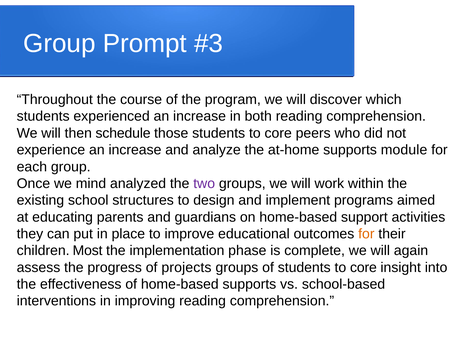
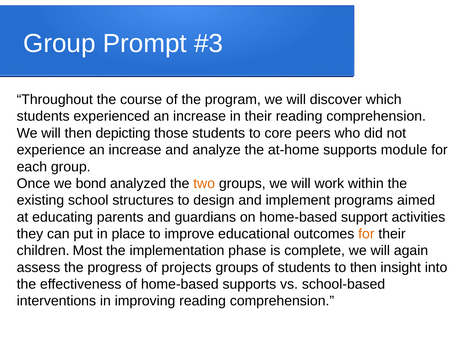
in both: both -> their (258, 116)
schedule: schedule -> depicting (123, 133)
mind: mind -> bond (91, 184)
two colour: purple -> orange (204, 184)
of students to core: core -> then (363, 268)
